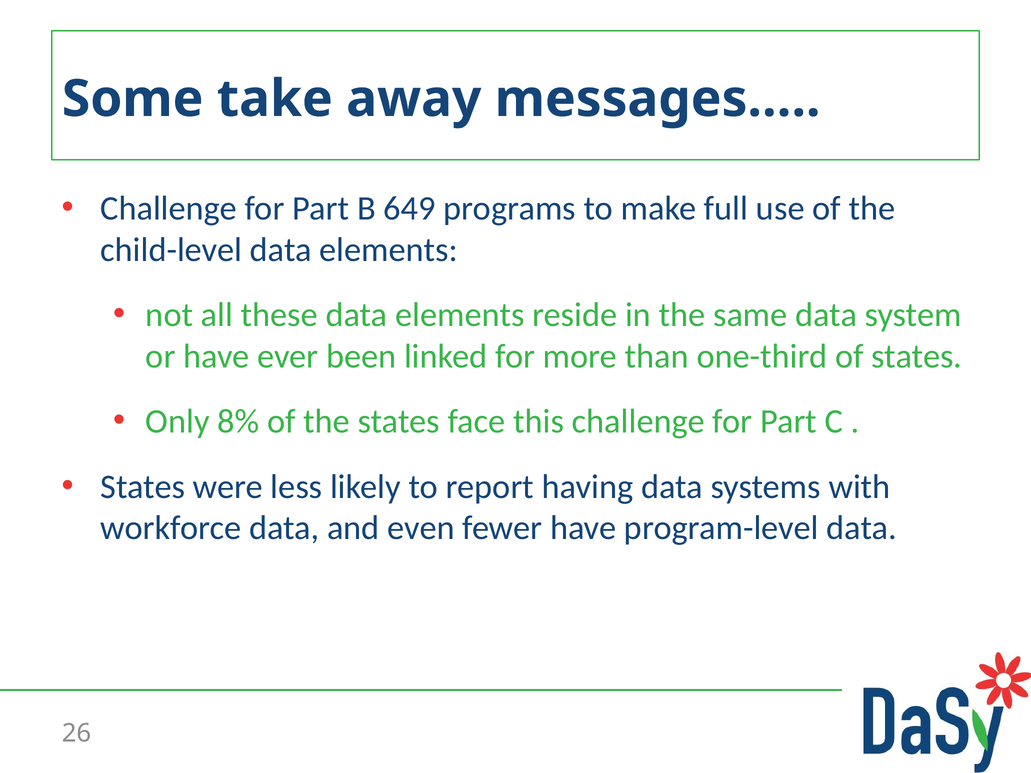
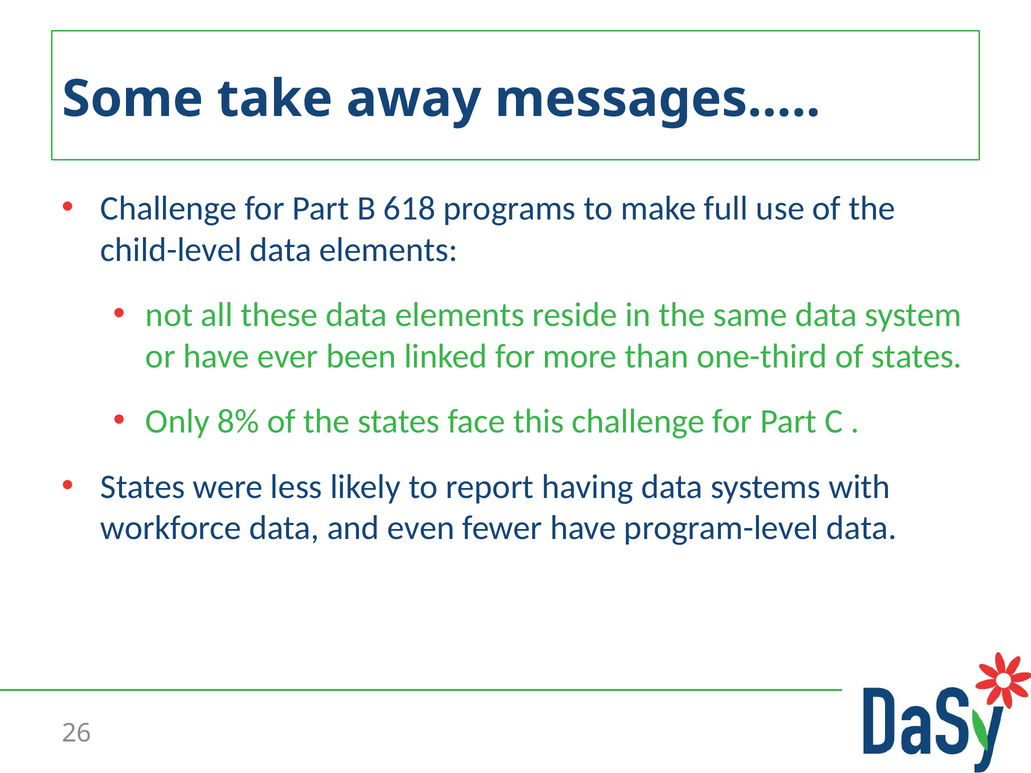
649: 649 -> 618 (410, 209)
